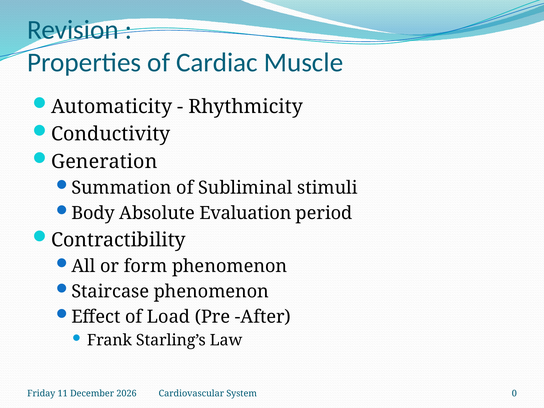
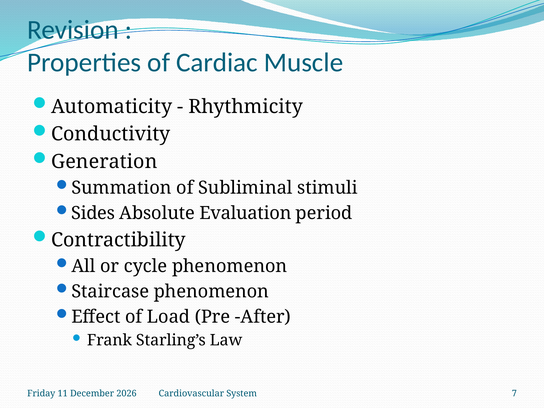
Body: Body -> Sides (93, 213)
form: form -> cycle (146, 266)
0: 0 -> 7 (514, 394)
